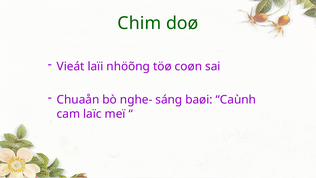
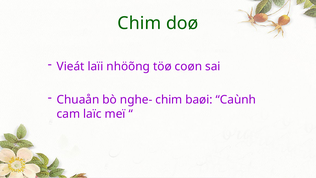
nghe- sáng: sáng -> chim (169, 100)
